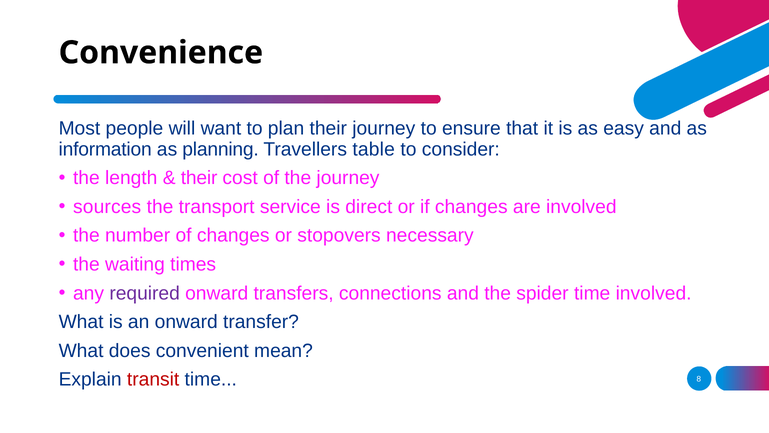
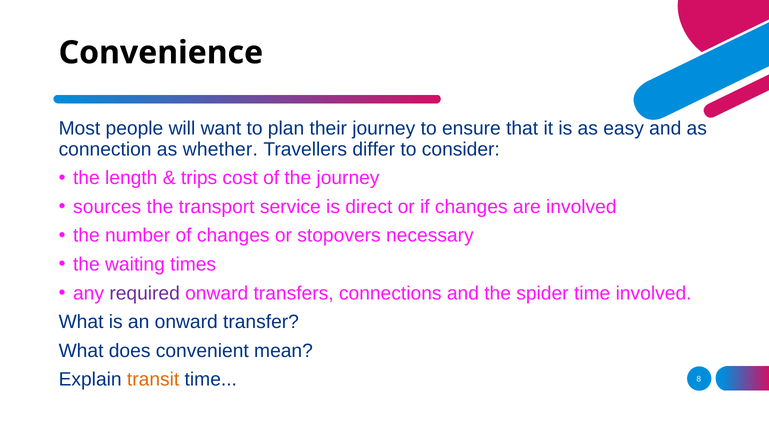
information: information -> connection (105, 149)
planning: planning -> whether (220, 149)
table: table -> differ (374, 149)
their: their -> trips (199, 178)
transit colour: red -> orange (153, 379)
